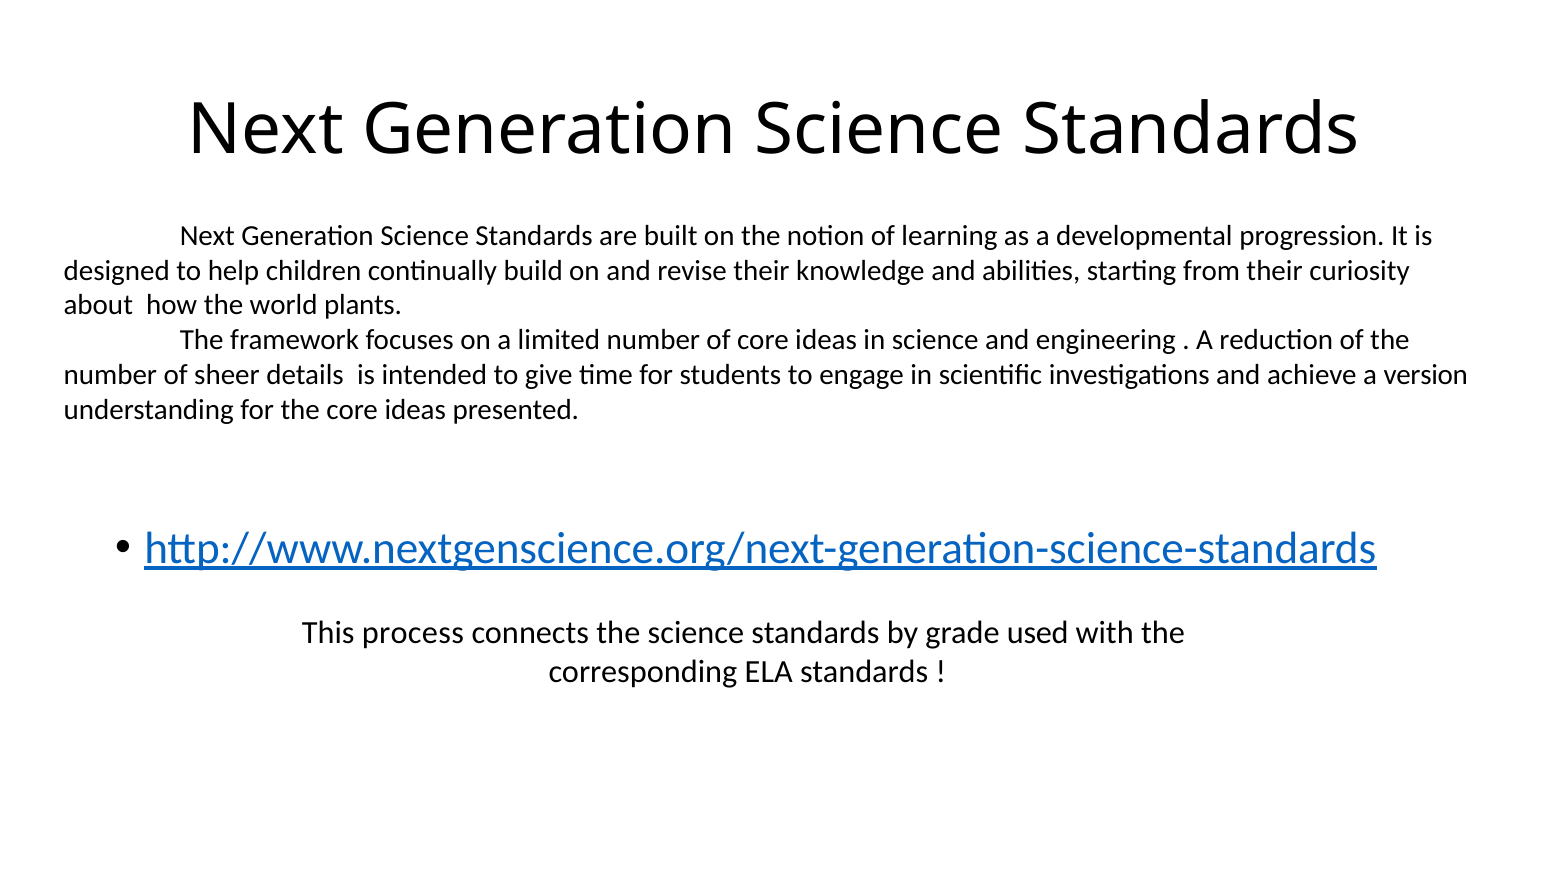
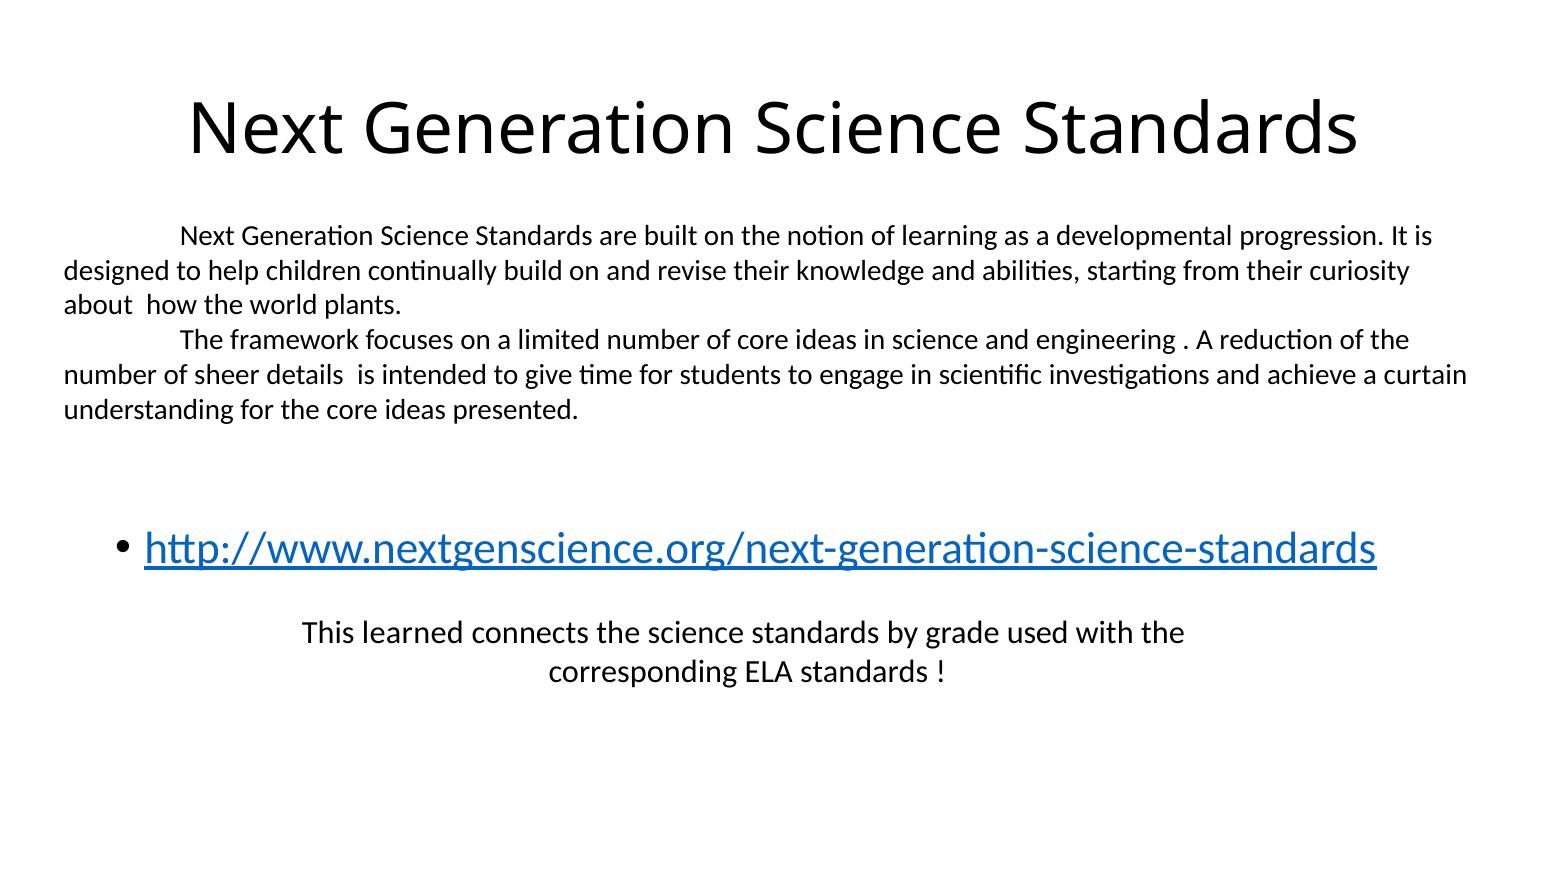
version: version -> curtain (1426, 375)
process: process -> learned (413, 634)
